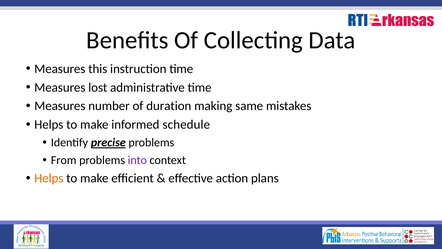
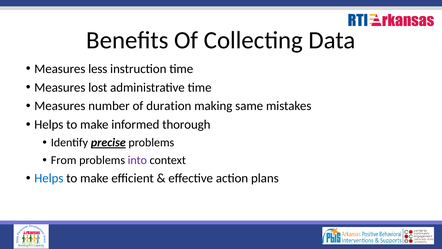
this: this -> less (98, 69)
schedule: schedule -> thorough (186, 124)
Helps colour: orange -> blue (49, 178)
